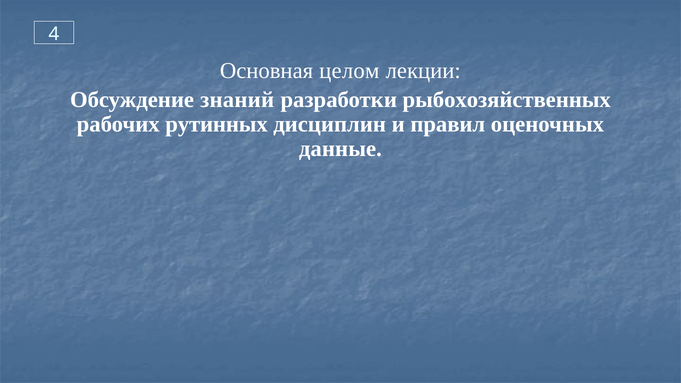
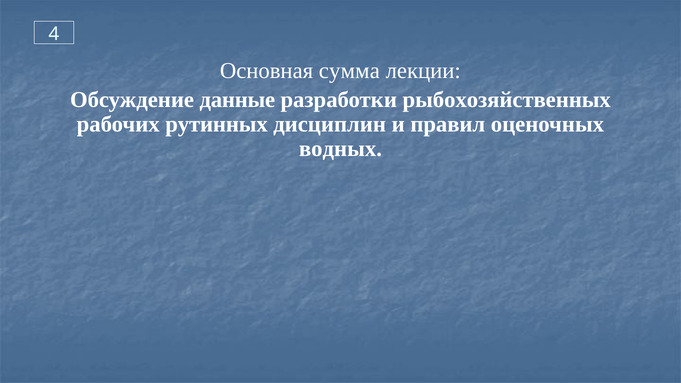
целом: целом -> сумма (349, 71)
знаний: знаний -> данные (237, 100)
данные: данные -> водных (340, 149)
